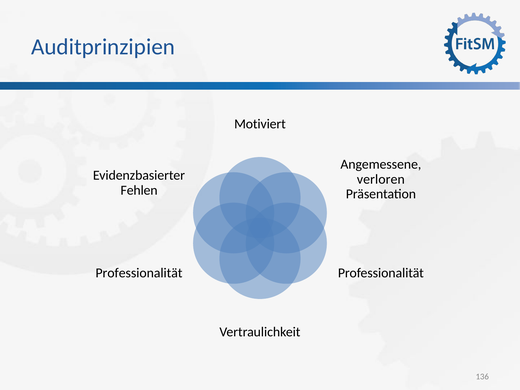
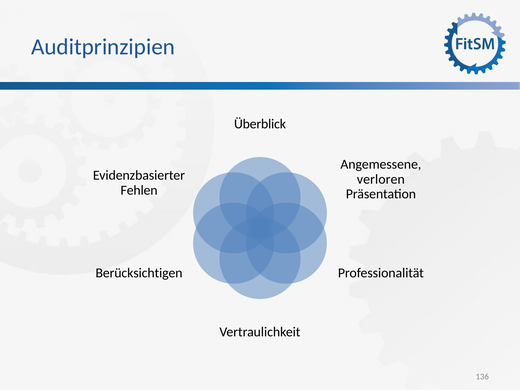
Motiviert: Motiviert -> Überblick (260, 124)
Professionalität: Professionalität -> Berücksichtigen (139, 273)
